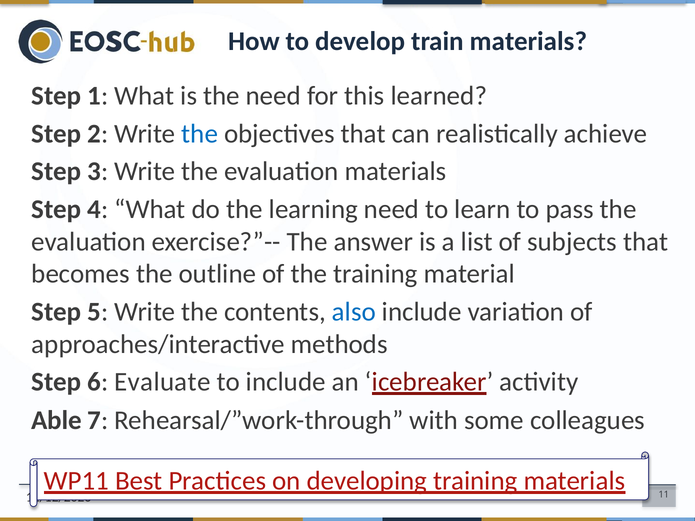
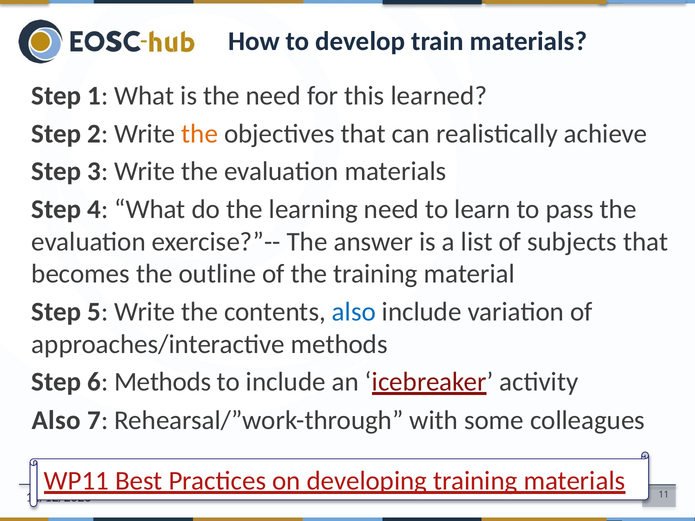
the colour: blue -> orange (200, 134)
6 Evaluate: Evaluate -> Methods (163, 382)
Able: Able -> Also (56, 421)
